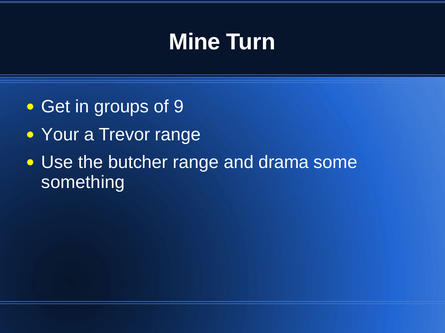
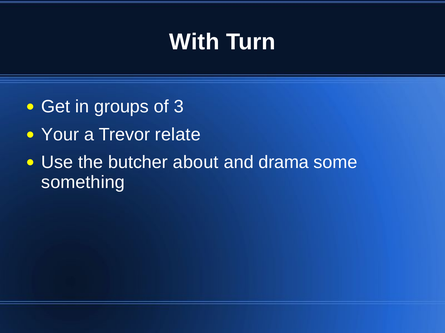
Mine: Mine -> With (194, 42)
9: 9 -> 3 (179, 107)
Trevor range: range -> relate (178, 135)
butcher range: range -> about (196, 163)
